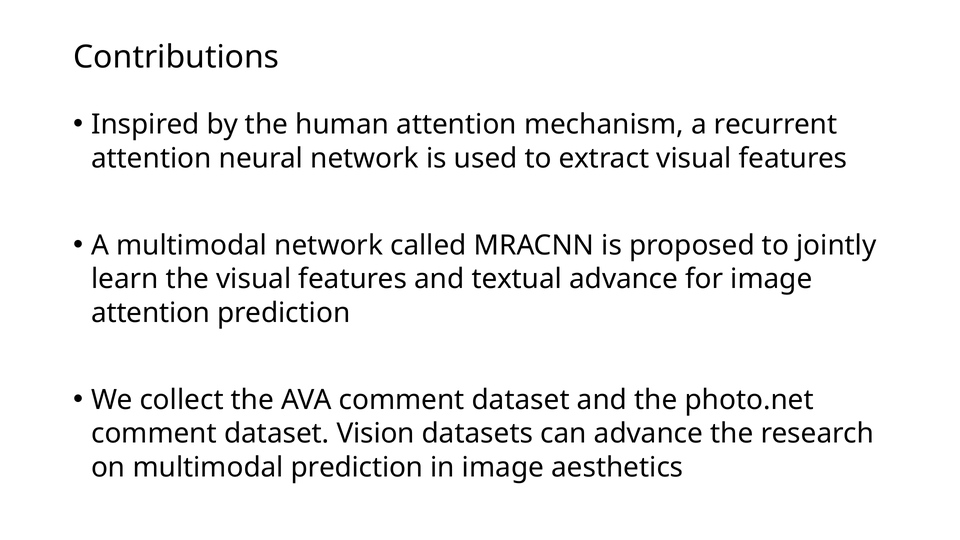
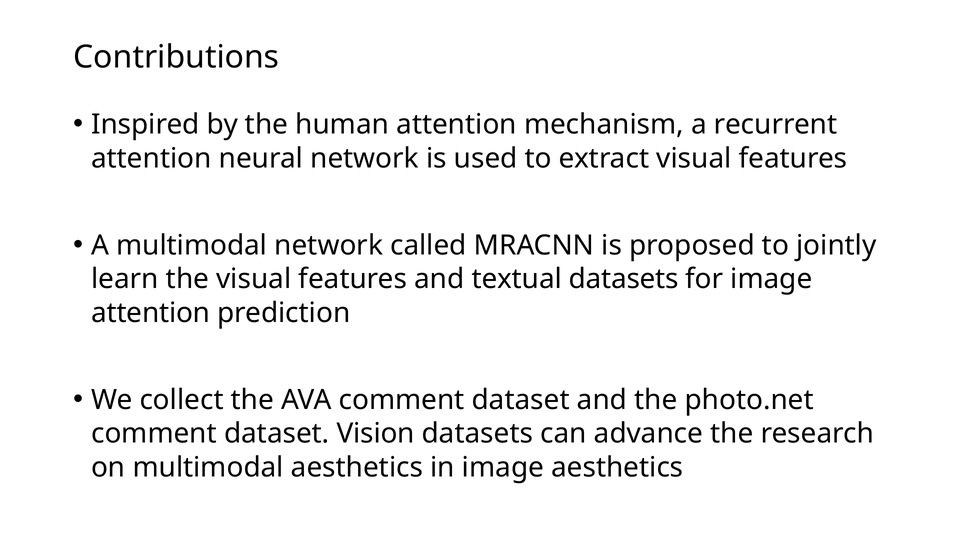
textual advance: advance -> datasets (624, 279)
multimodal prediction: prediction -> aesthetics (357, 467)
